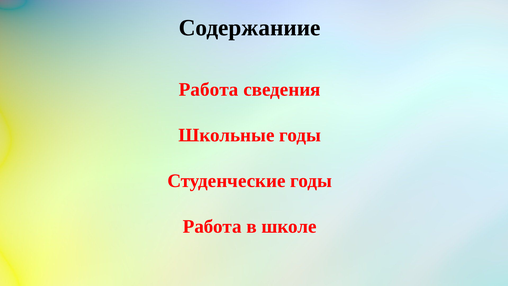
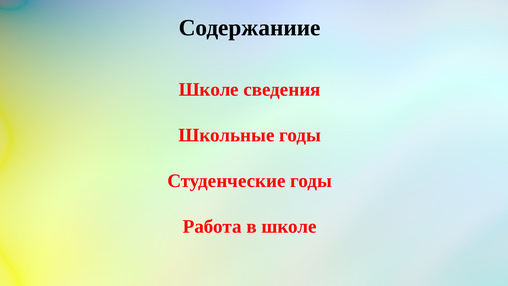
Работа: Работа -> Школе (209, 89)
